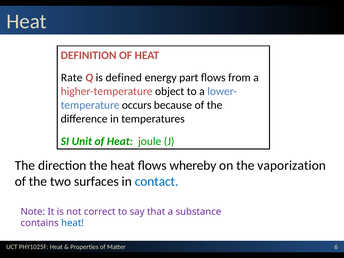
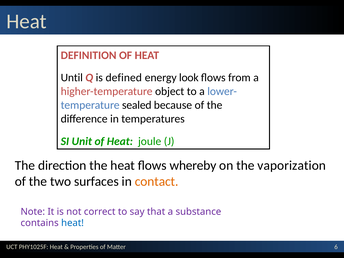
Rate: Rate -> Until (72, 78)
part: part -> look (189, 78)
occurs: occurs -> sealed (137, 105)
contact colour: blue -> orange (157, 182)
